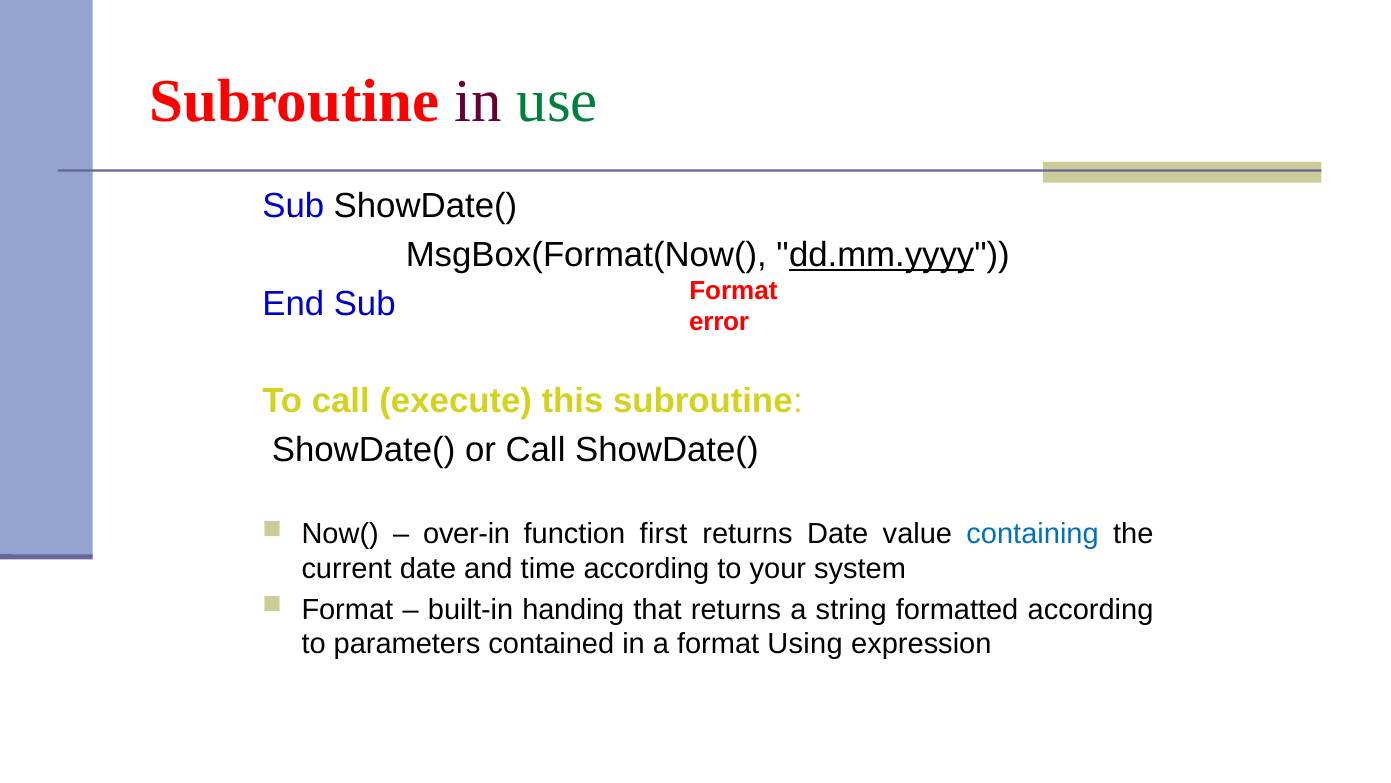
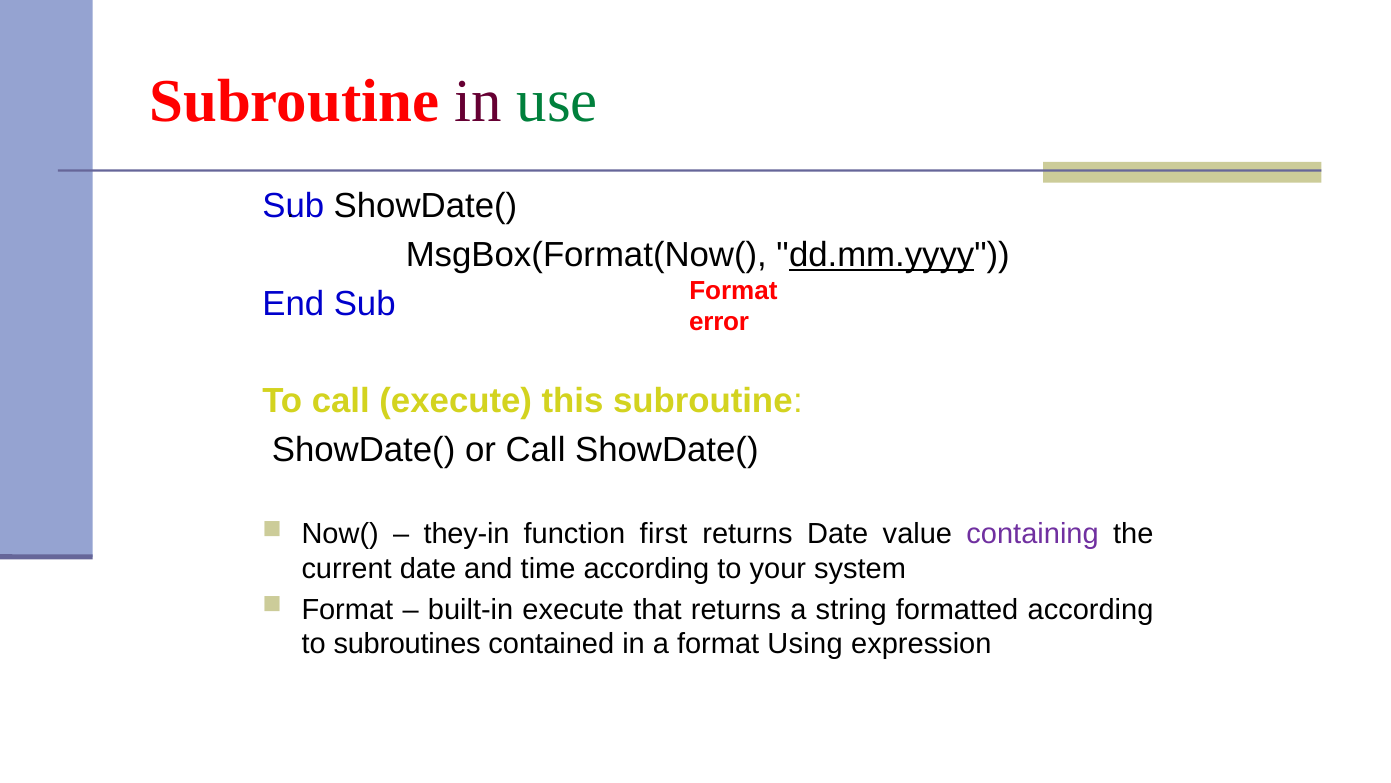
over-in: over-in -> they-in (467, 534)
containing colour: blue -> purple (1033, 534)
built-in handing: handing -> execute (573, 609)
parameters: parameters -> subroutines (407, 644)
